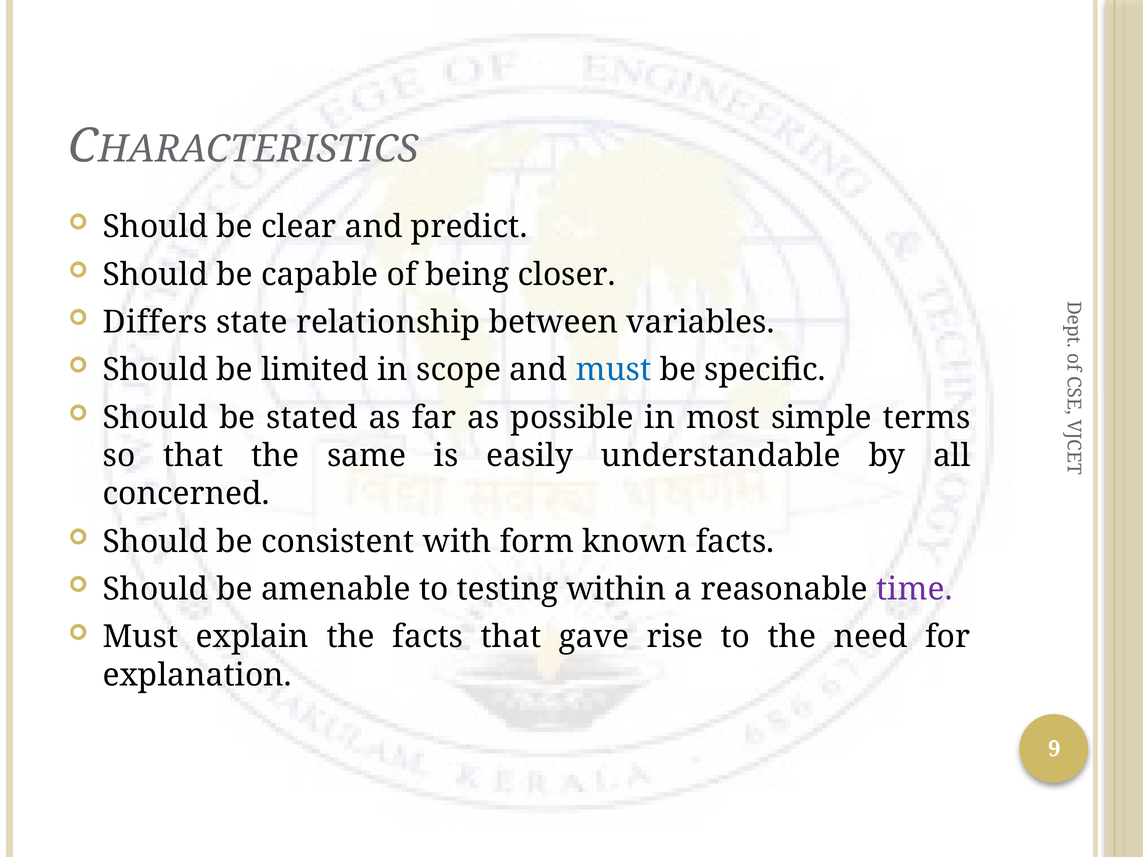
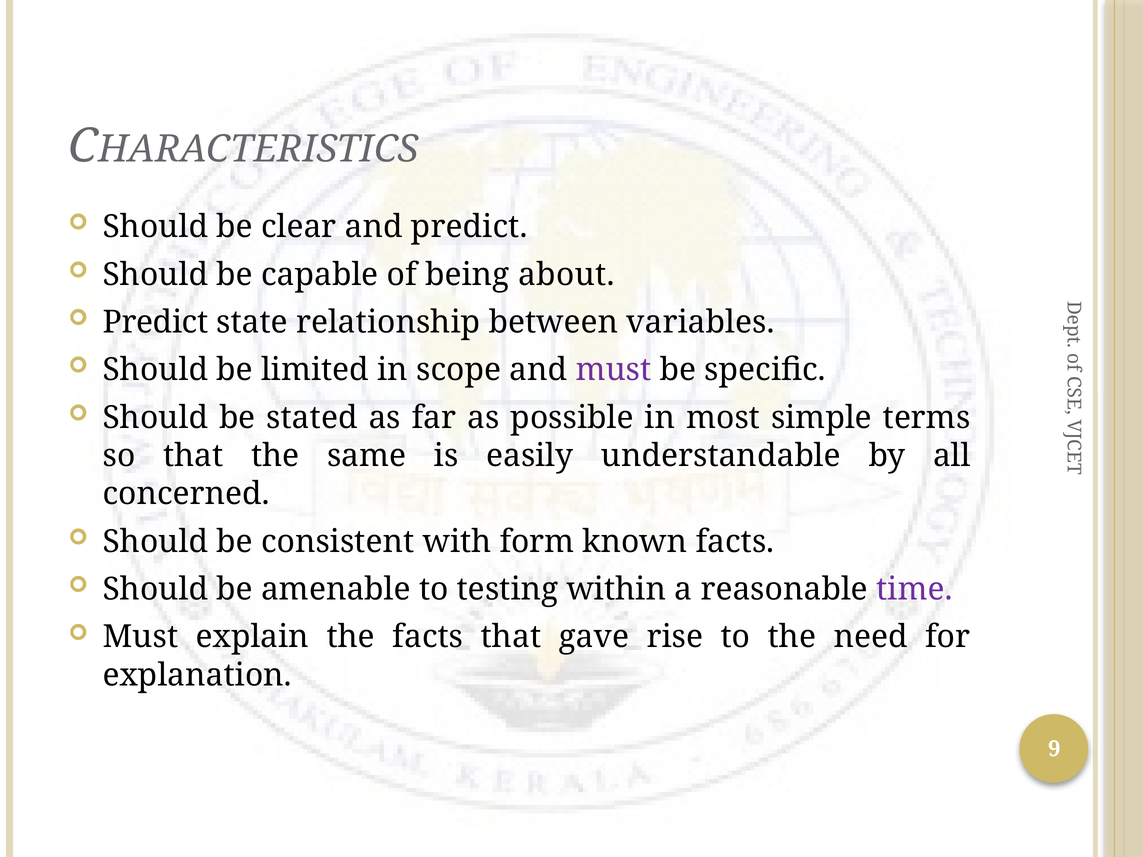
closer: closer -> about (566, 275)
Differs: Differs -> Predict (156, 322)
must colour: blue -> purple (614, 370)
